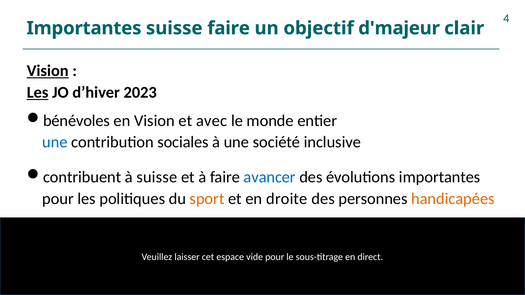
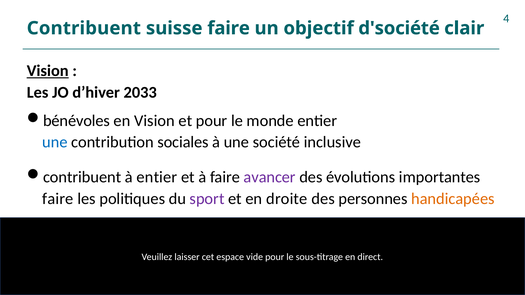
Importantes: Importantes -> Contribuent (84, 28)
d'majeur: d'majeur -> d'société (399, 28)
Les underline: present -> none (38, 93)
2023: 2023 -> 2033 (140, 93)
et avec: avec -> pour (212, 121)
à suisse: suisse -> entier (157, 177)
avancer colour: blue -> purple (270, 177)
pour: pour -> faire (58, 199)
sport colour: orange -> purple (207, 199)
